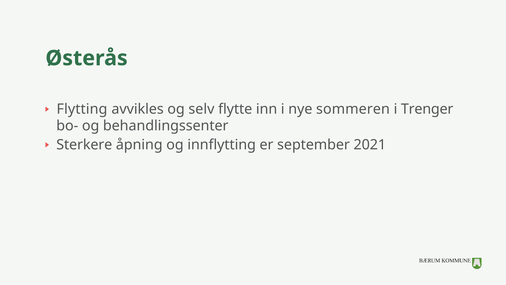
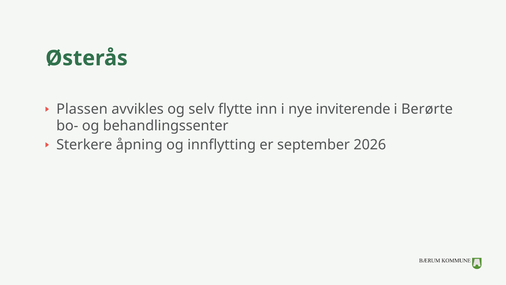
Flytting: Flytting -> Plassen (82, 109)
sommeren: sommeren -> inviterende (353, 109)
Trenger: Trenger -> Berørte (427, 109)
2021: 2021 -> 2026 (370, 145)
